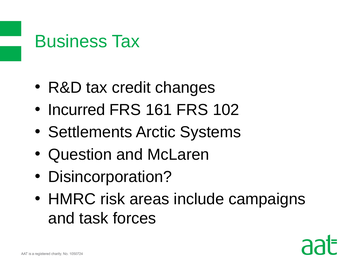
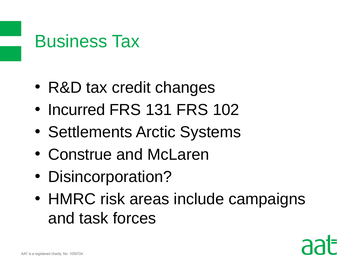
161: 161 -> 131 (159, 110)
Question: Question -> Construe (80, 154)
